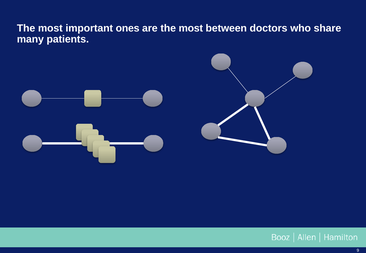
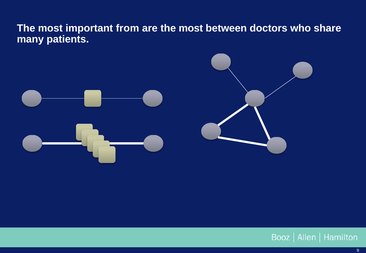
ones: ones -> from (127, 28)
